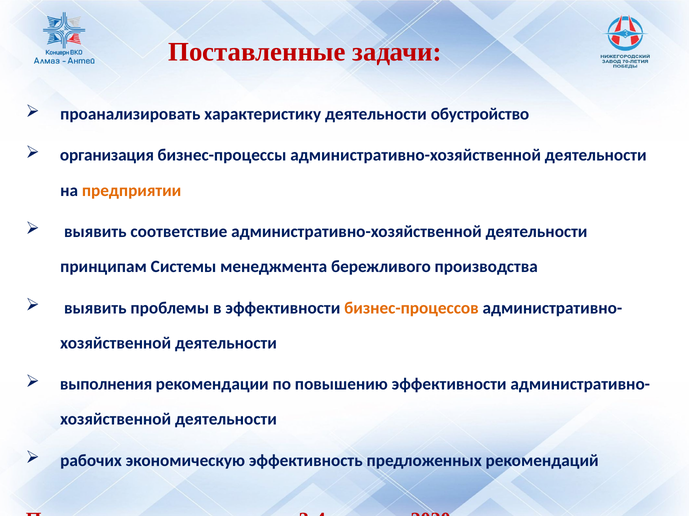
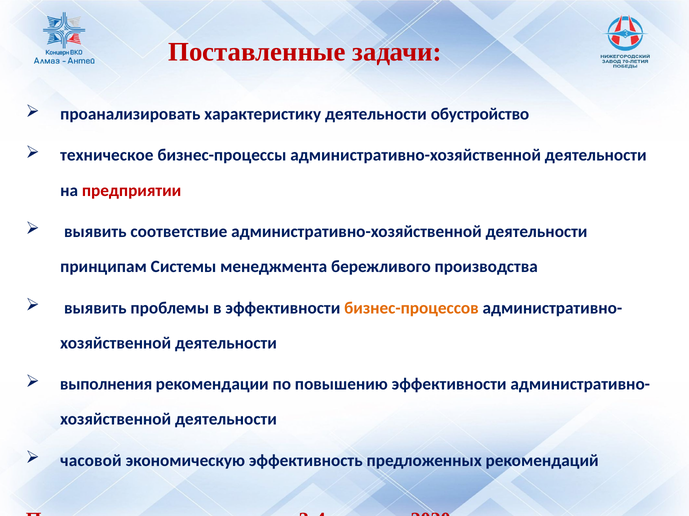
организация: организация -> техническое (107, 155)
предприятии colour: orange -> red (132, 191)
рабочих: рабочих -> часовой (91, 461)
